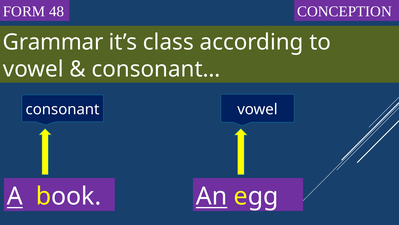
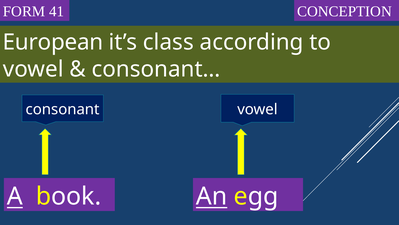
48: 48 -> 41 (57, 11)
Grammar: Grammar -> European (53, 42)
